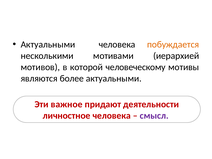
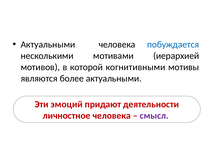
побуждается colour: orange -> blue (173, 44)
человеческому: человеческому -> когнитивными (135, 67)
важное: важное -> эмоций (67, 104)
